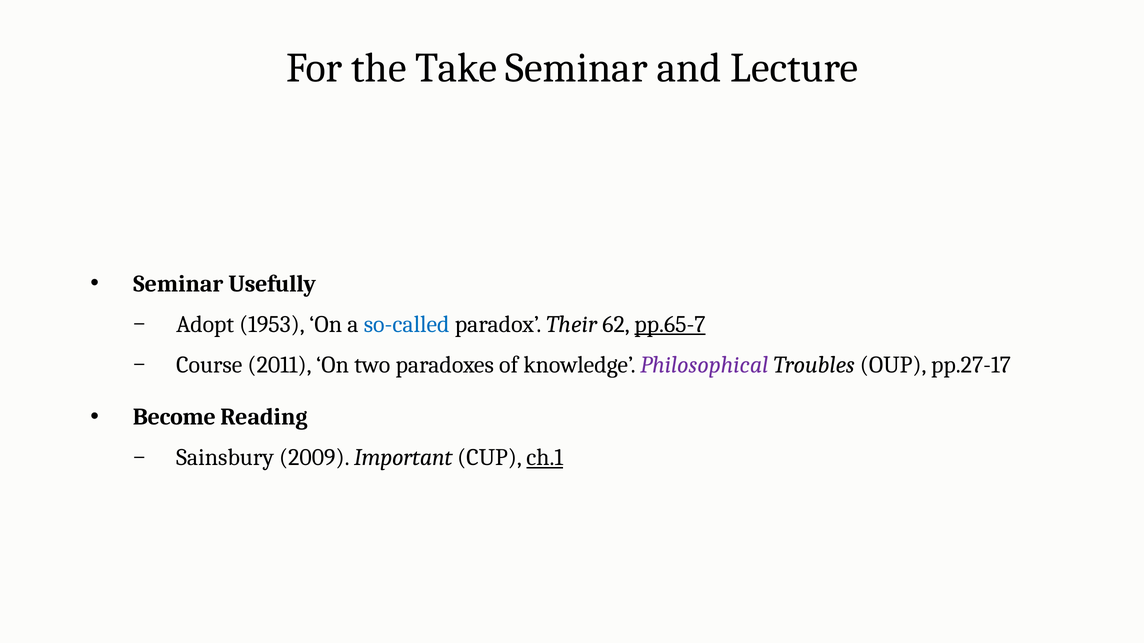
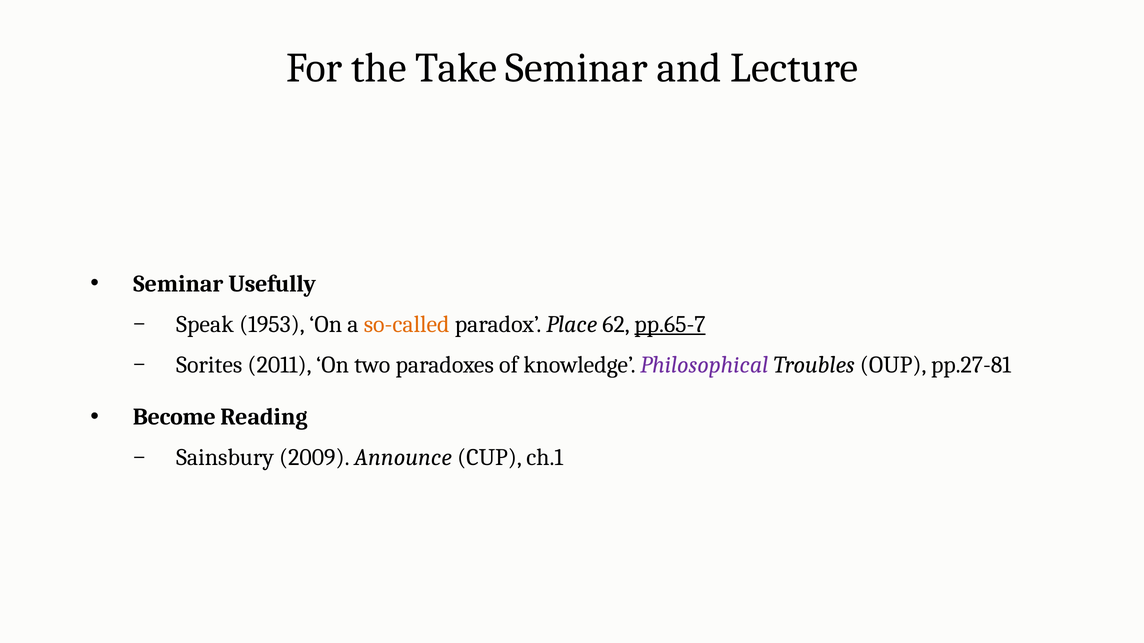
Adopt: Adopt -> Speak (205, 324)
so-called colour: blue -> orange (407, 324)
Their: Their -> Place (572, 324)
Course: Course -> Sorites (209, 365)
pp.27-17: pp.27-17 -> pp.27-81 (971, 365)
Important: Important -> Announce (403, 458)
ch.1 underline: present -> none (545, 458)
